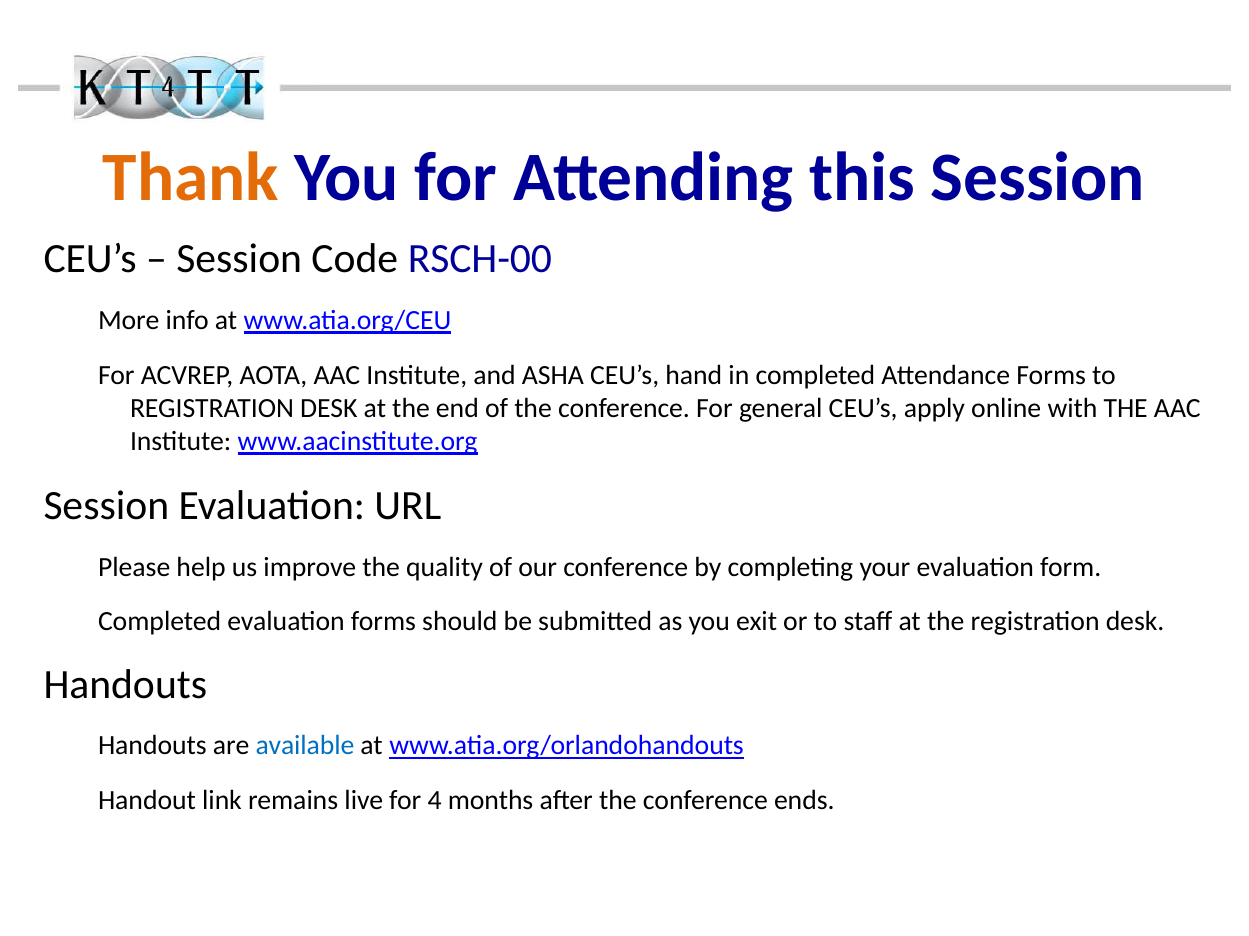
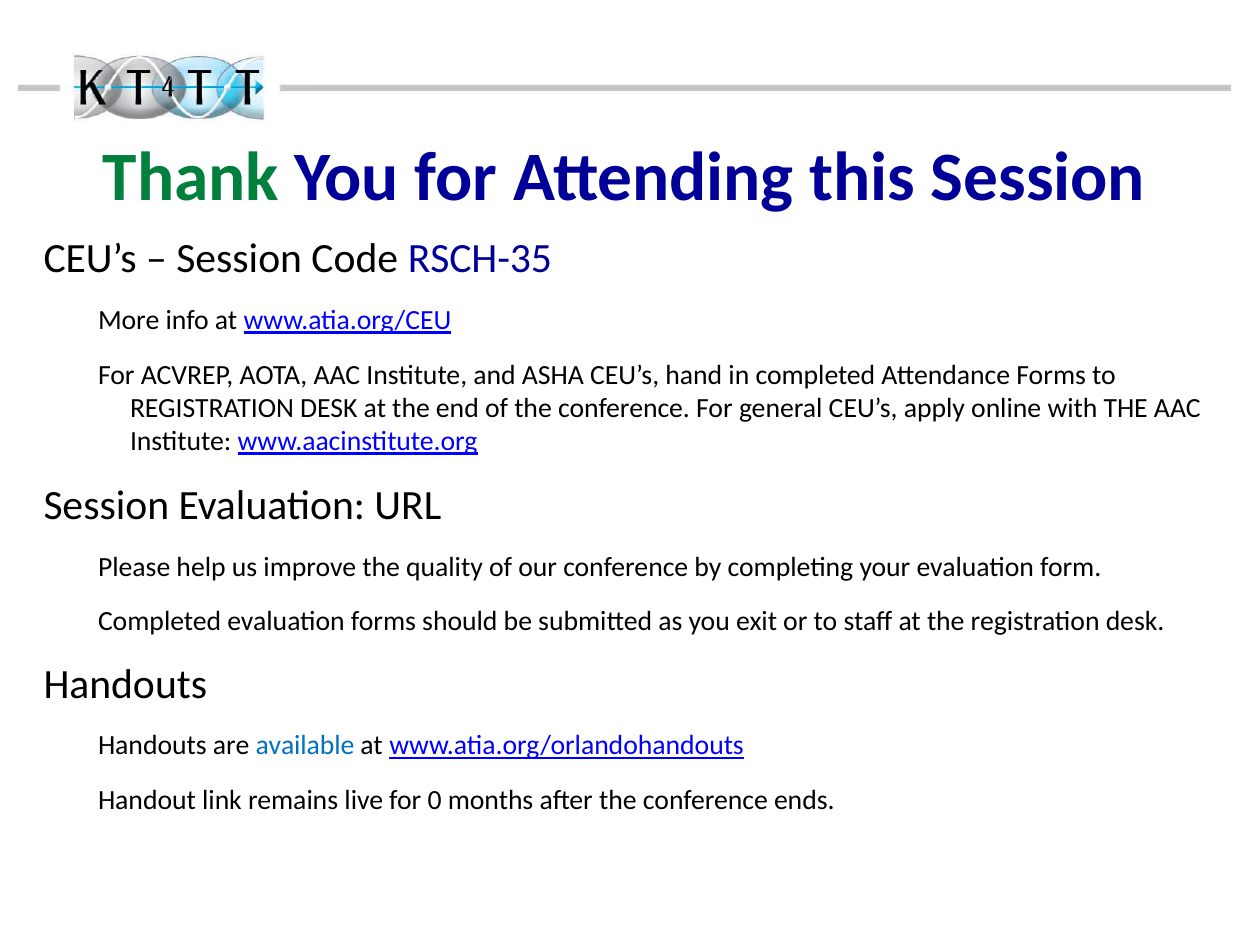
Thank colour: orange -> green (191, 177)
RSCH-00: RSCH-00 -> RSCH-35 (480, 259)
4: 4 -> 0 (435, 801)
